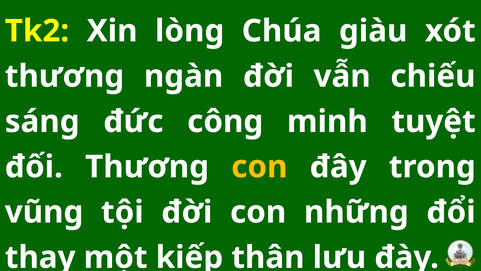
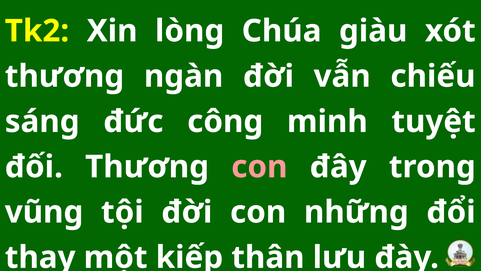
con colour: yellow -> pink (259, 167)
